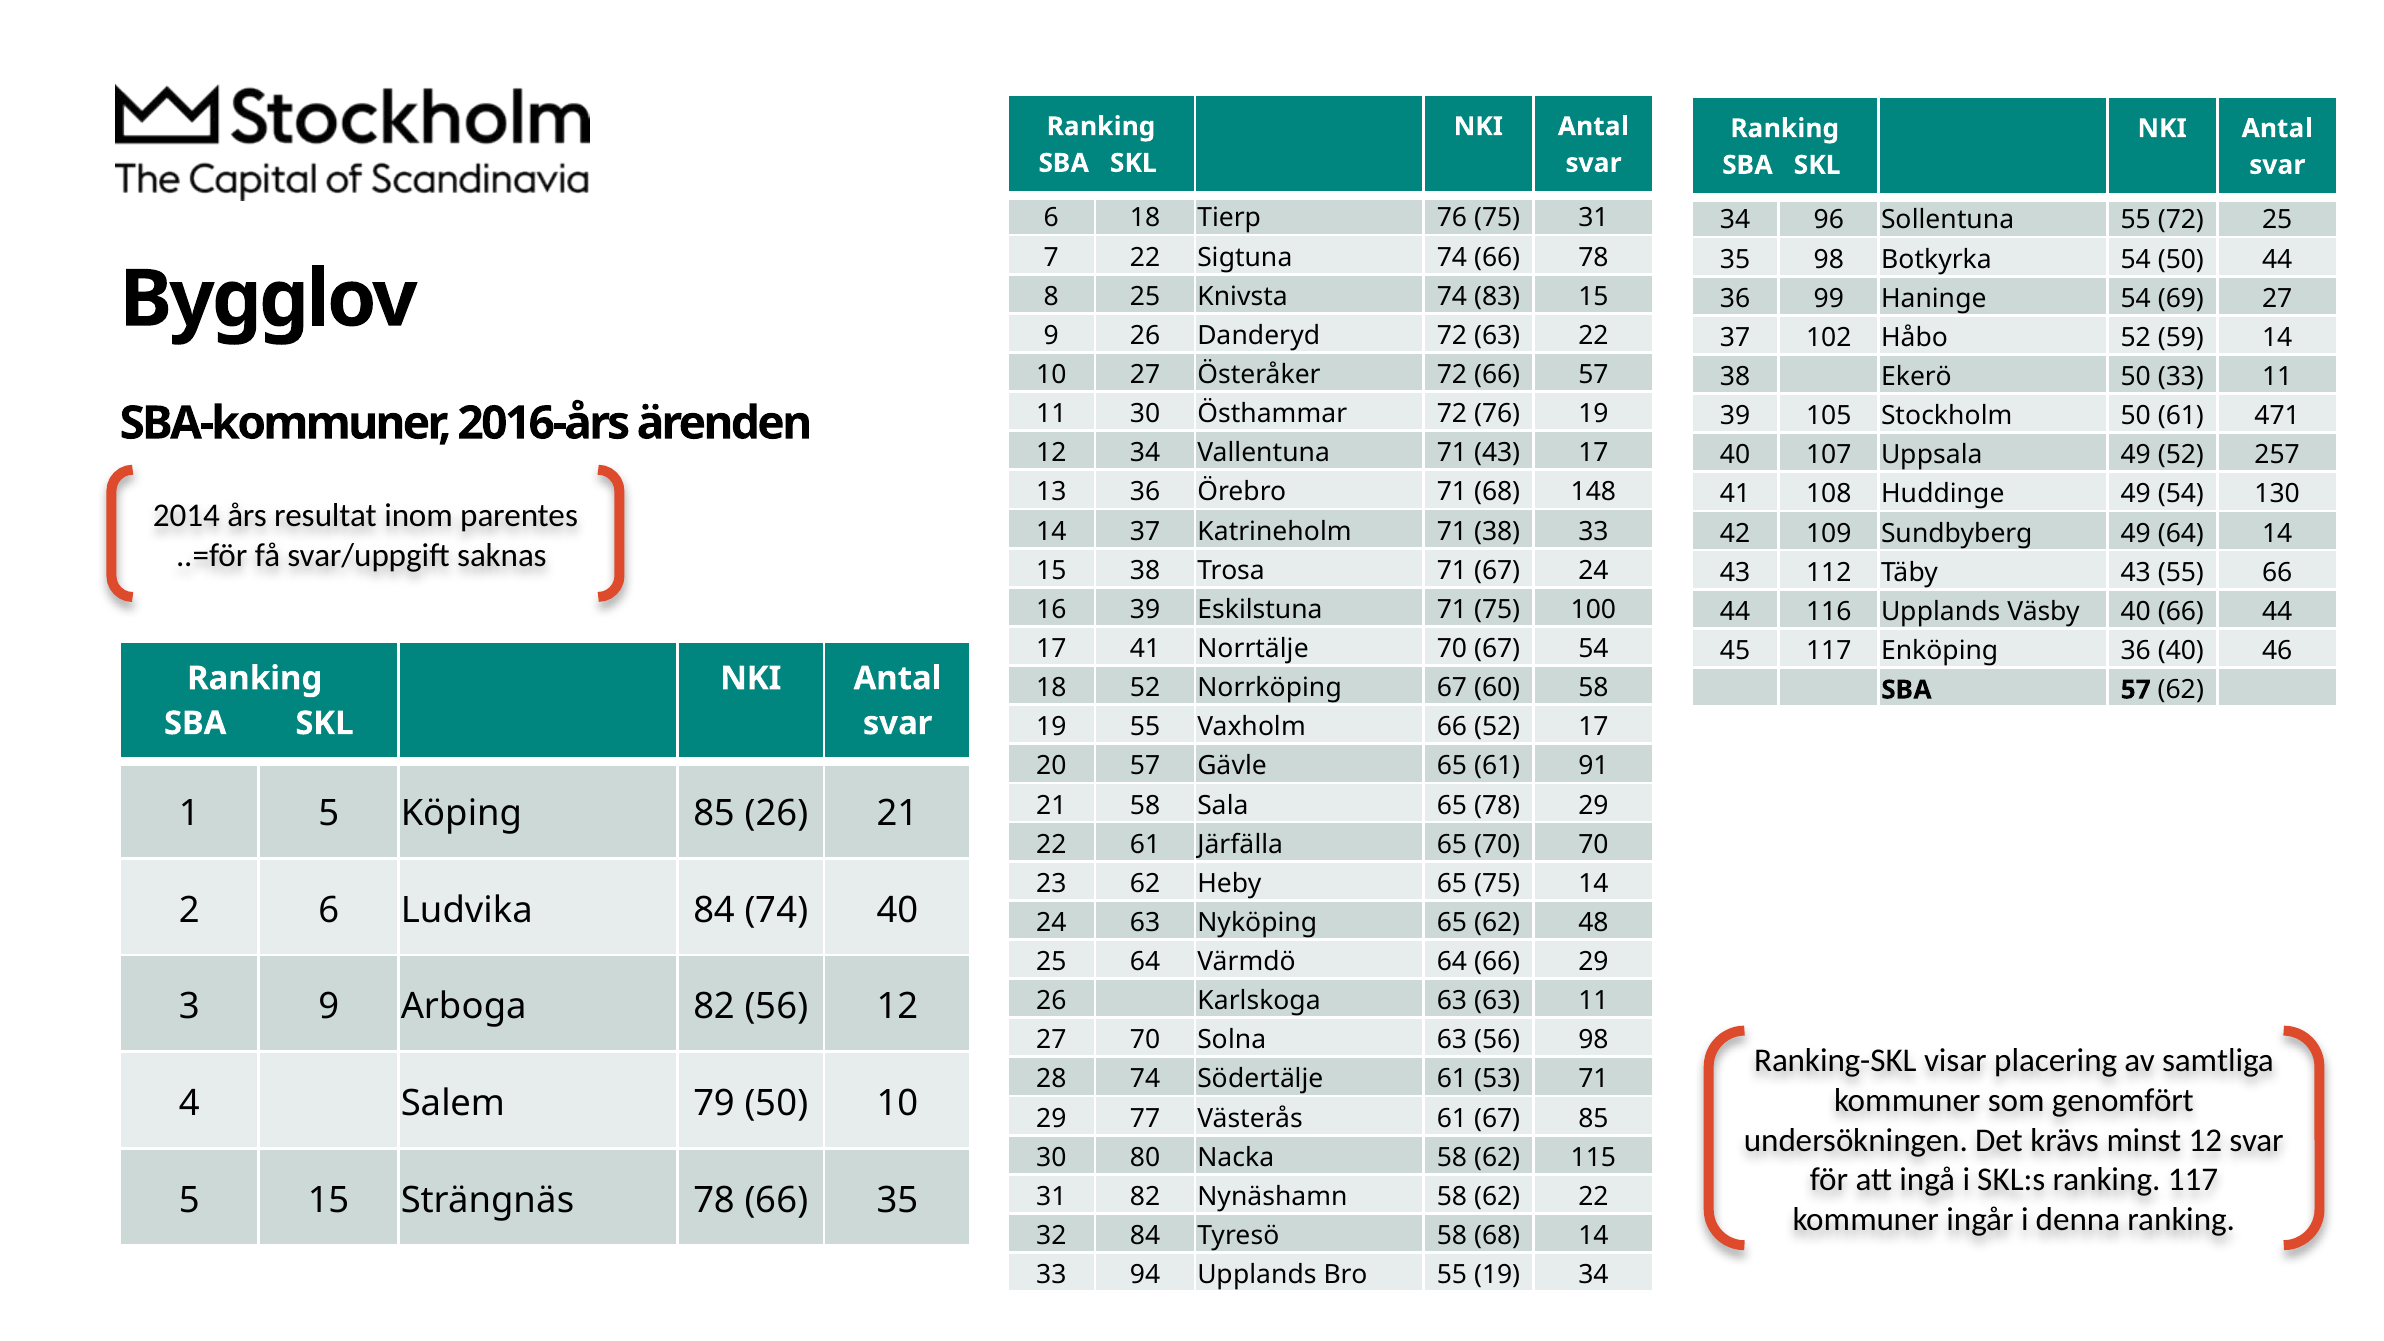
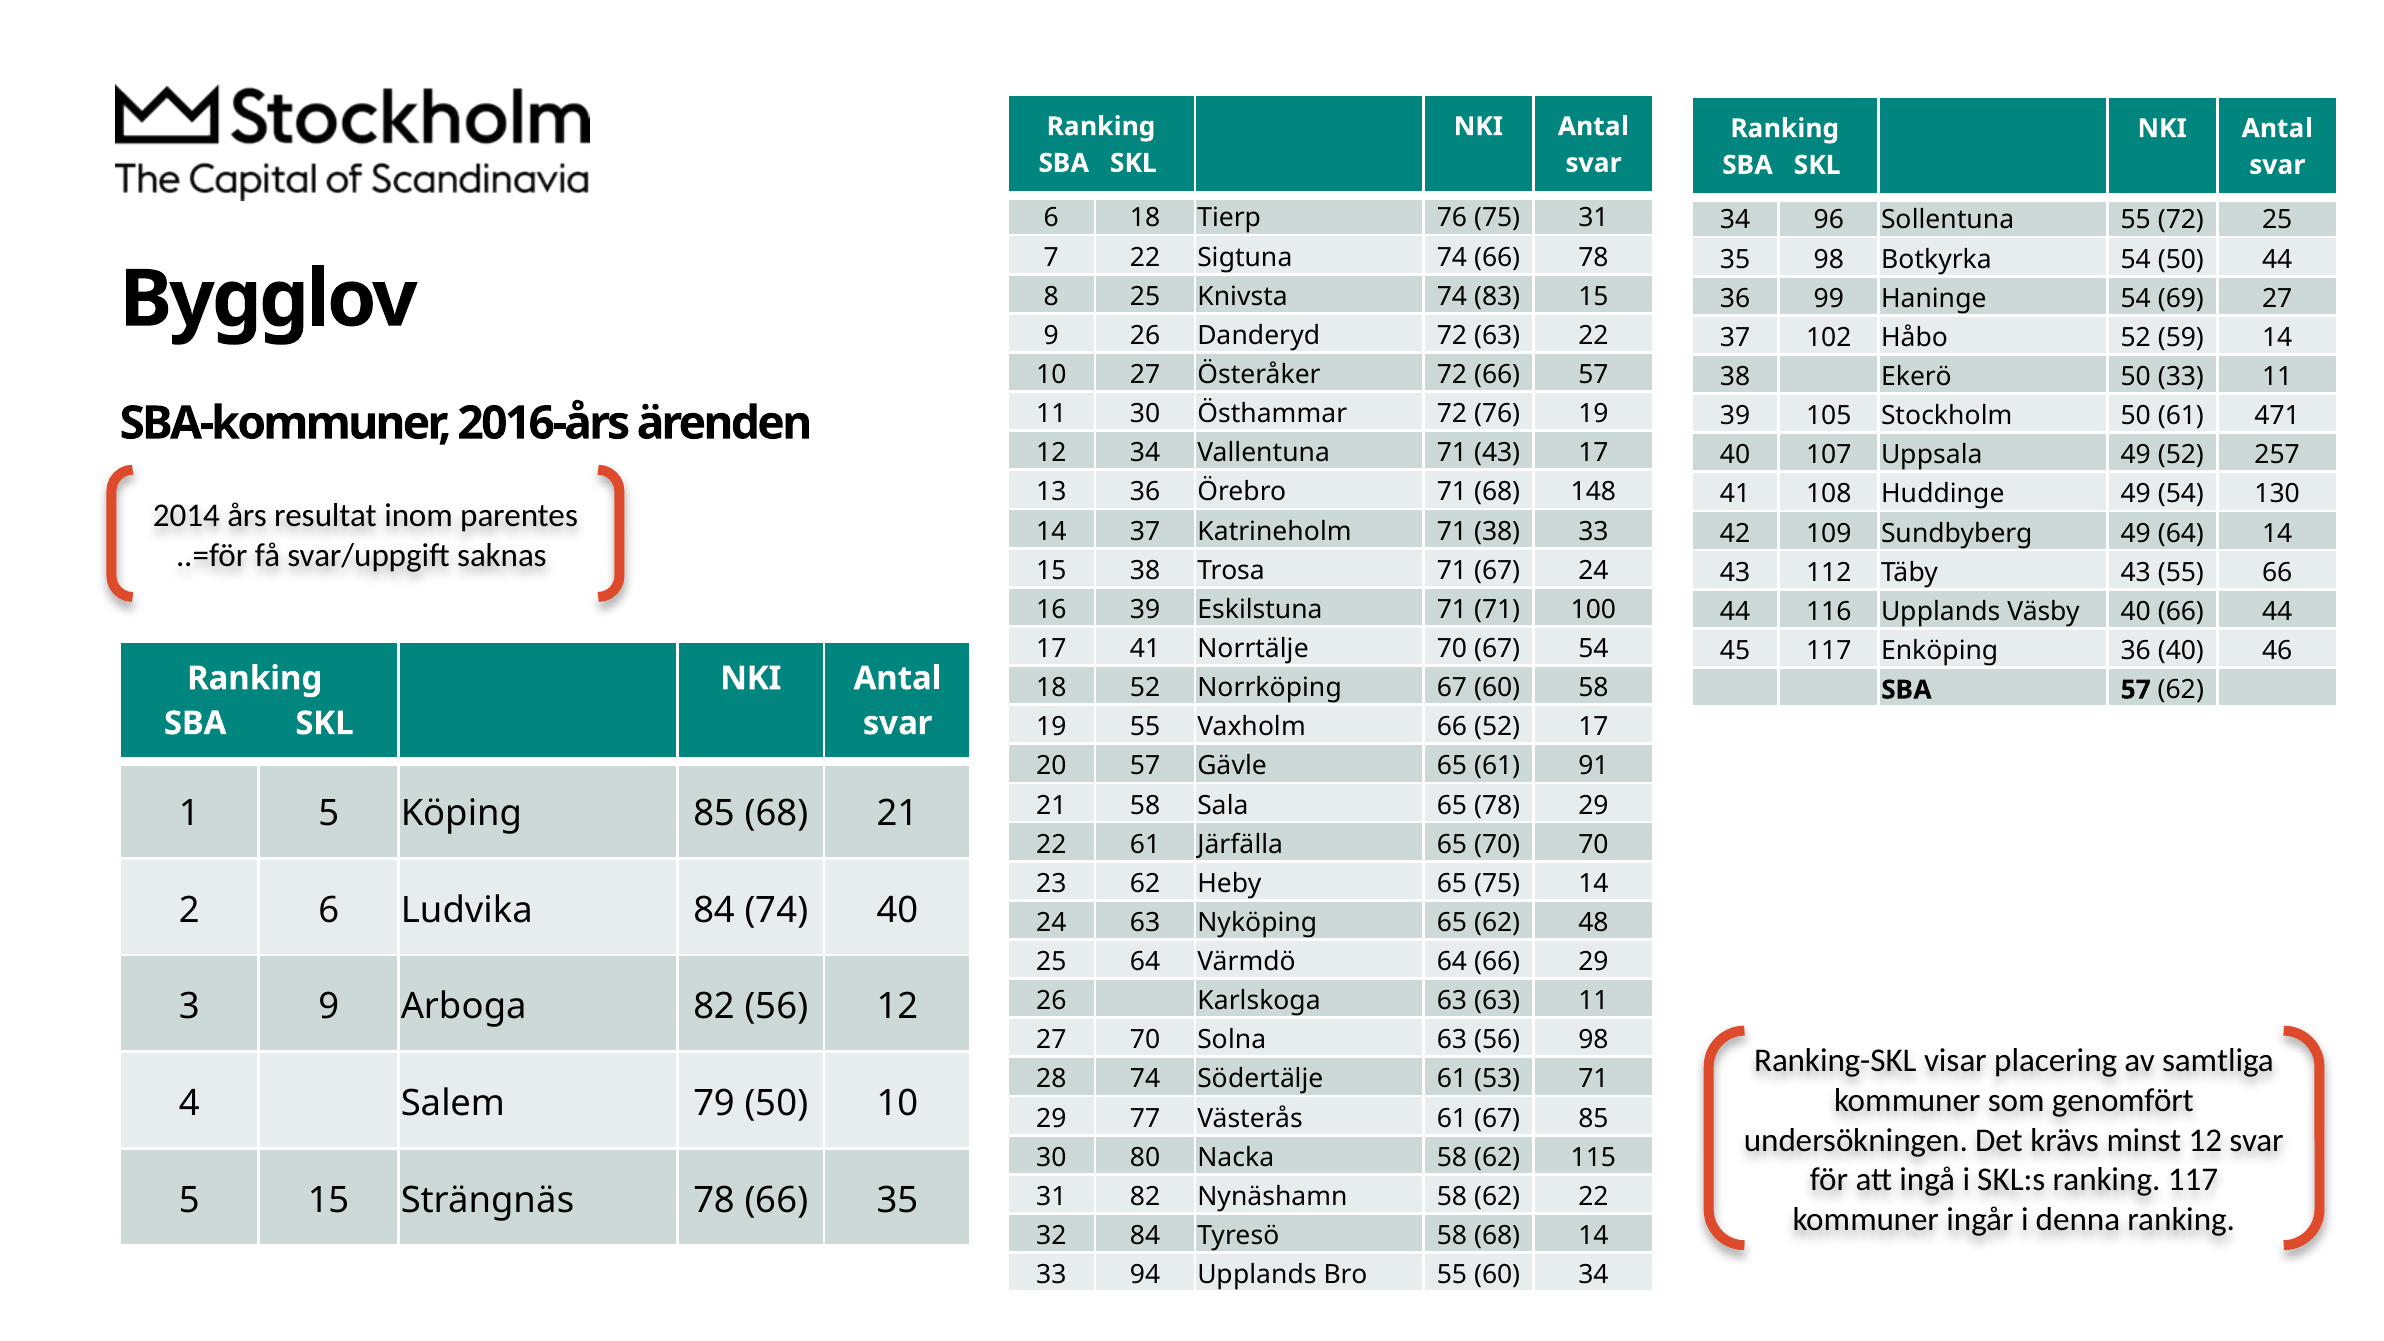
71 75: 75 -> 71 (1497, 610)
85 26: 26 -> 68 (776, 813)
55 19: 19 -> 60 (1497, 1275)
